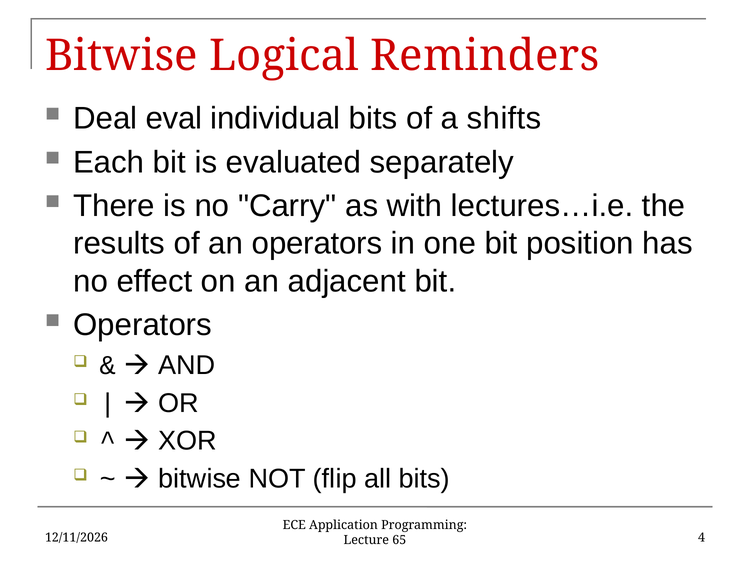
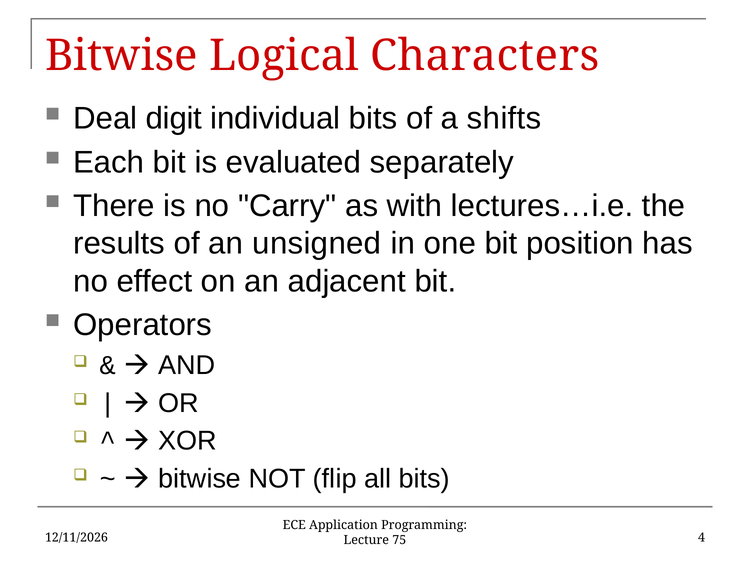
Reminders: Reminders -> Characters (485, 56)
eval: eval -> digit (174, 118)
an operators: operators -> unsigned (317, 243)
65: 65 -> 75 (399, 540)
